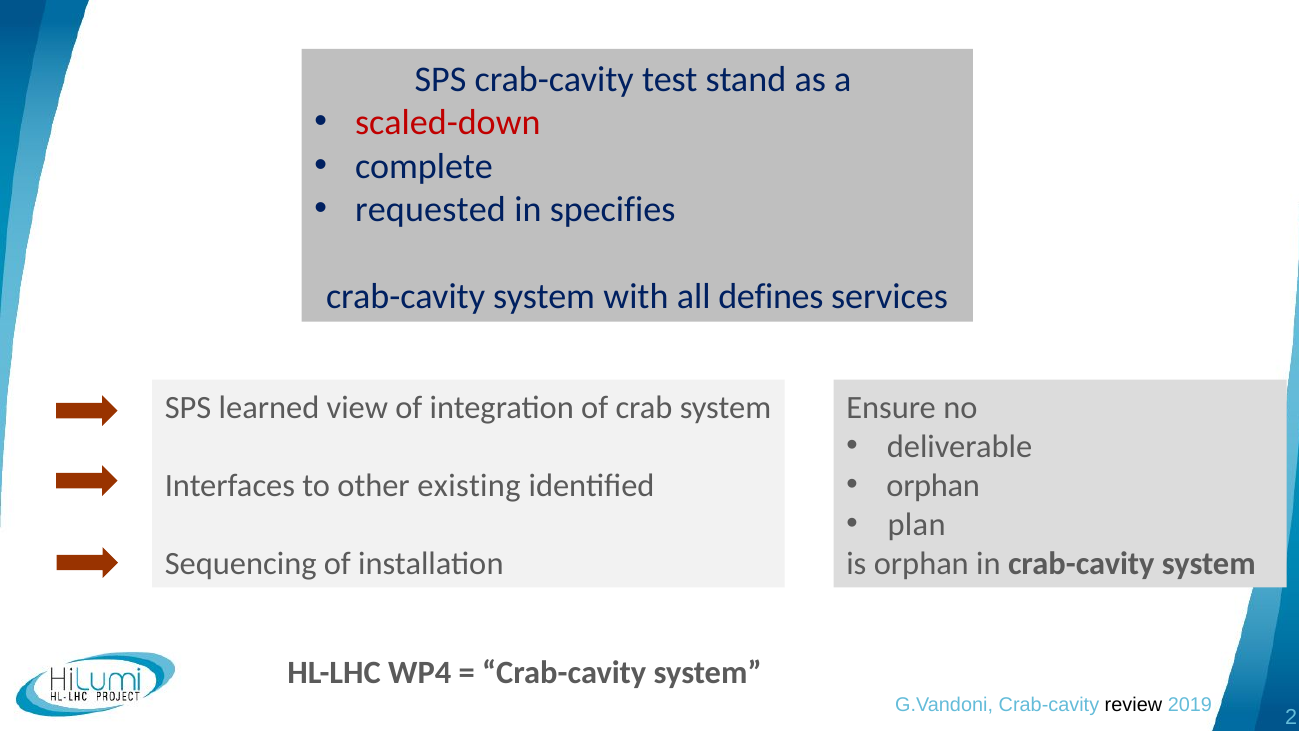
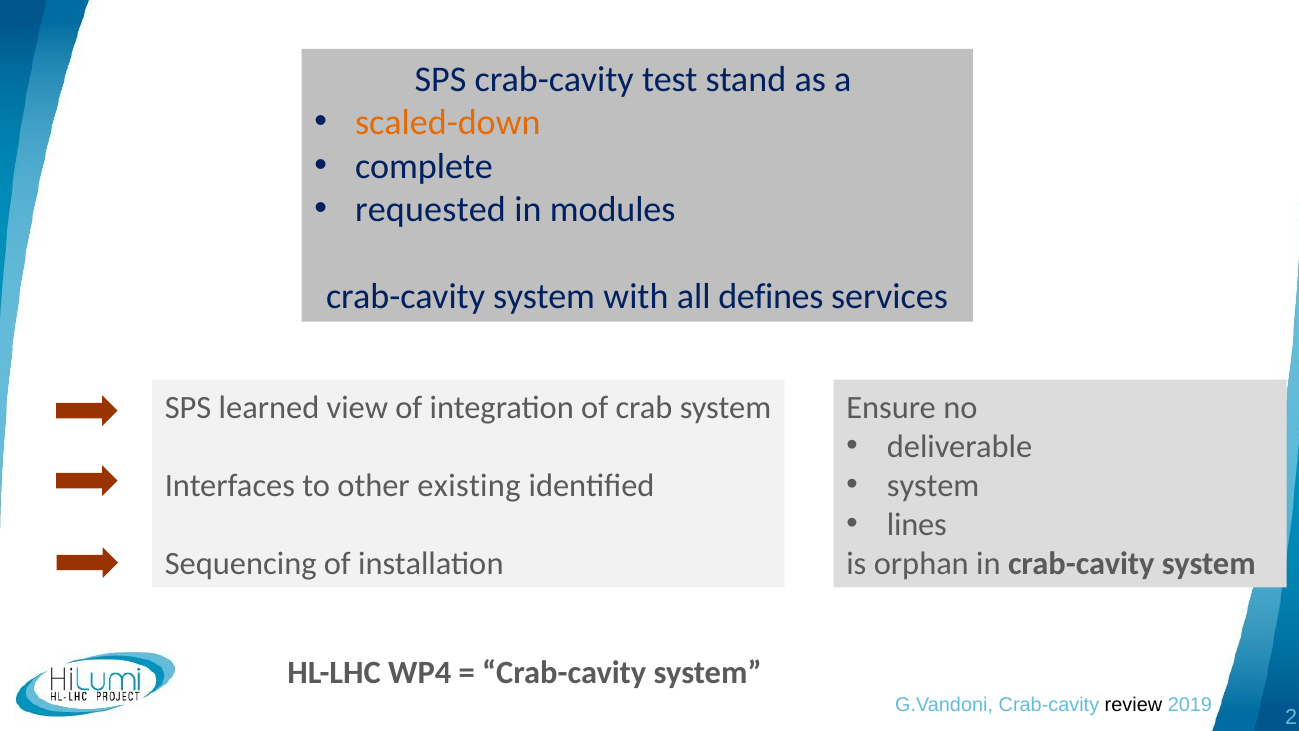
scaled-down colour: red -> orange (448, 123)
specifies: specifies -> modules (613, 209)
orphan: orphan -> system (933, 486)
plan: plan -> lines (917, 525)
